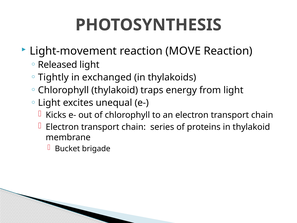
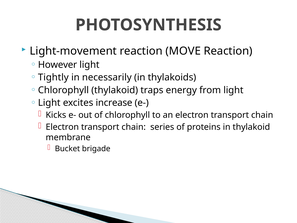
Released: Released -> However (58, 65)
exchanged: exchanged -> necessarily (107, 77)
unequal: unequal -> increase (114, 103)
